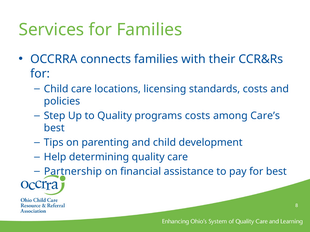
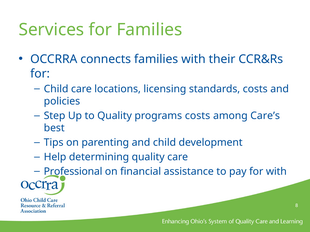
Partnership: Partnership -> Professional (73, 172)
for best: best -> with (276, 172)
